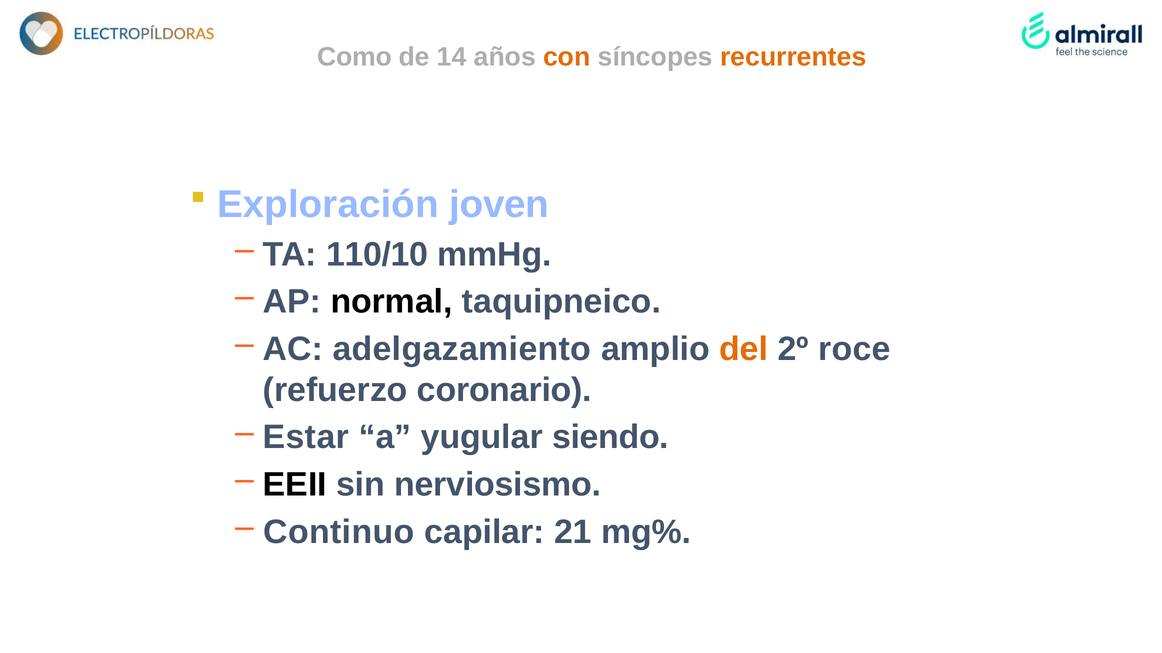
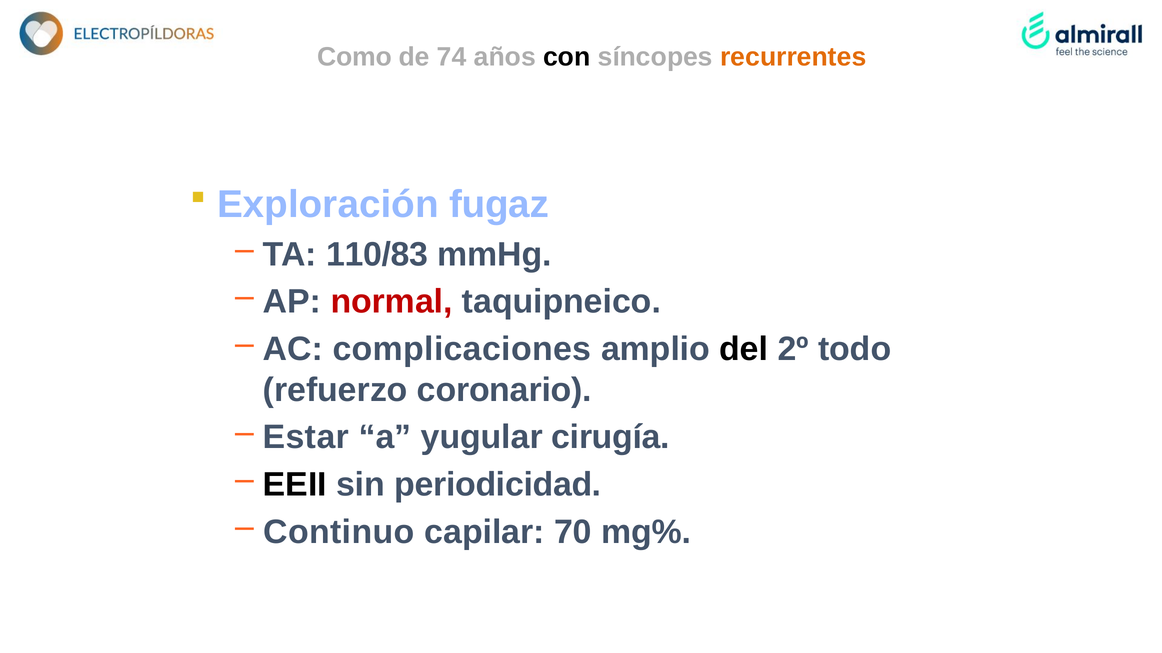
14: 14 -> 74 (452, 57)
con colour: orange -> black (567, 57)
joven: joven -> fugaz (499, 205)
110/10: 110/10 -> 110/83 (377, 255)
normal colour: black -> red (392, 302)
adelgazamiento: adelgazamiento -> complicaciones (462, 350)
del colour: orange -> black (744, 350)
roce: roce -> todo (855, 350)
siendo: siendo -> cirugía (610, 438)
nerviosismo: nerviosismo -> periodicidad (498, 485)
21: 21 -> 70 (573, 533)
